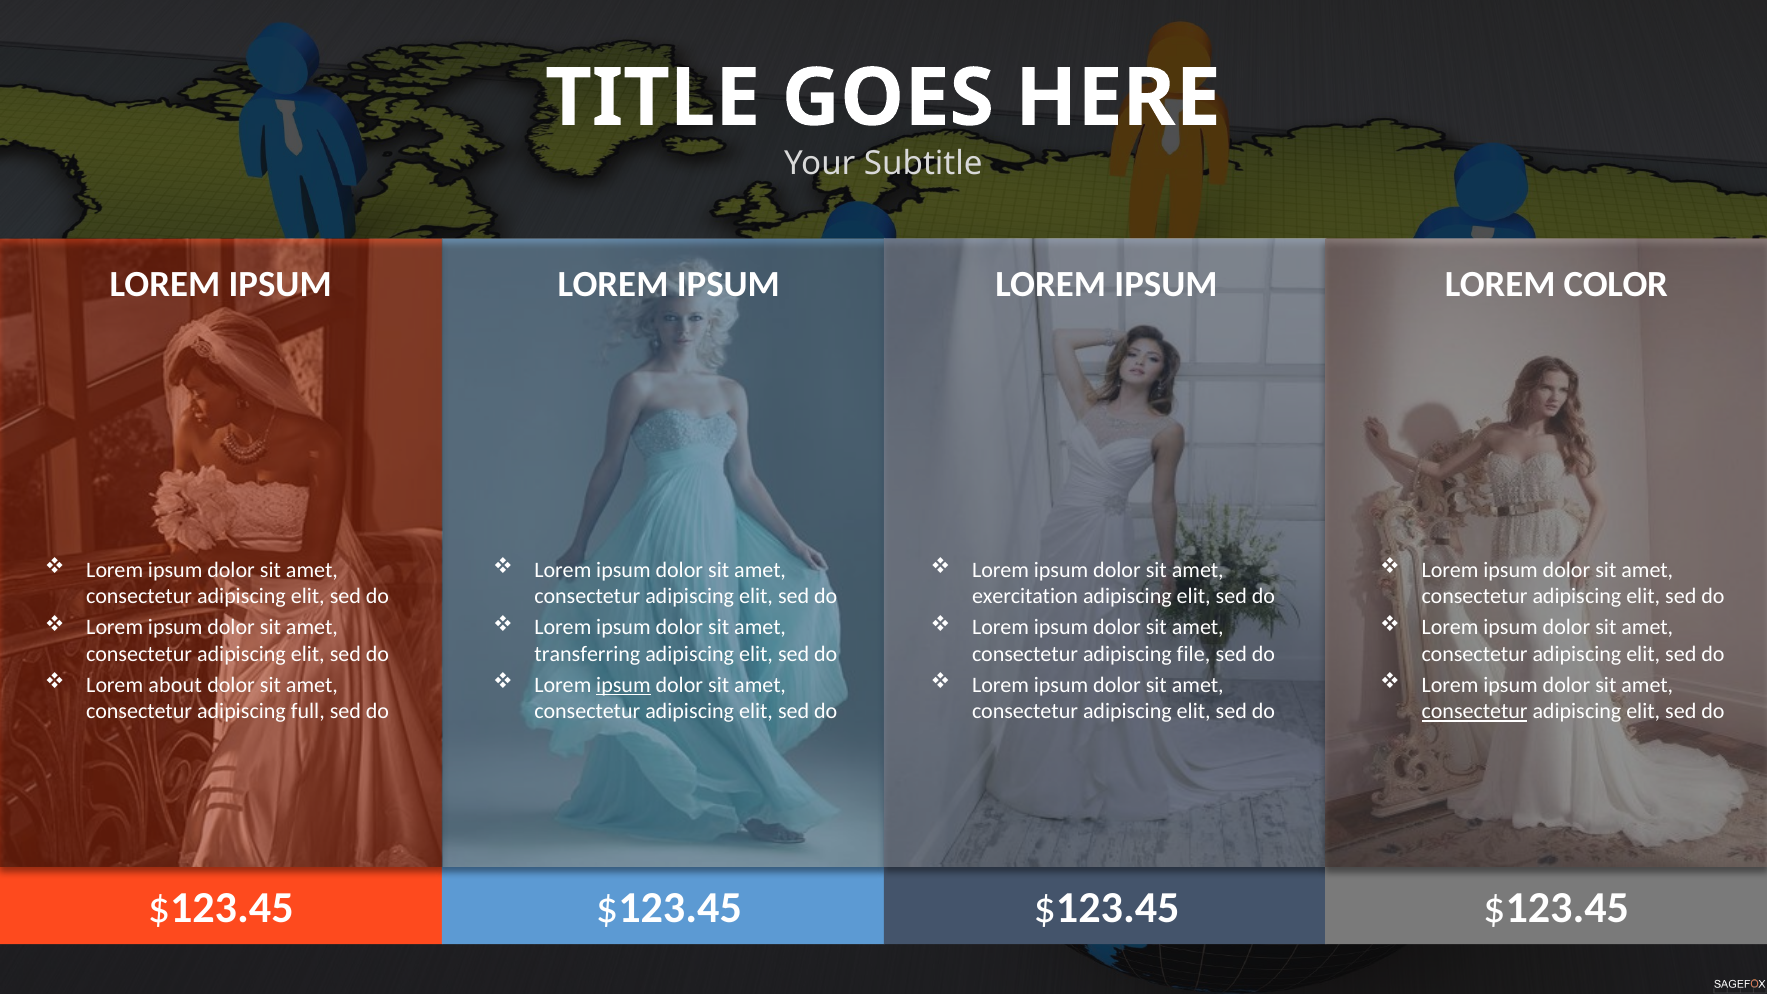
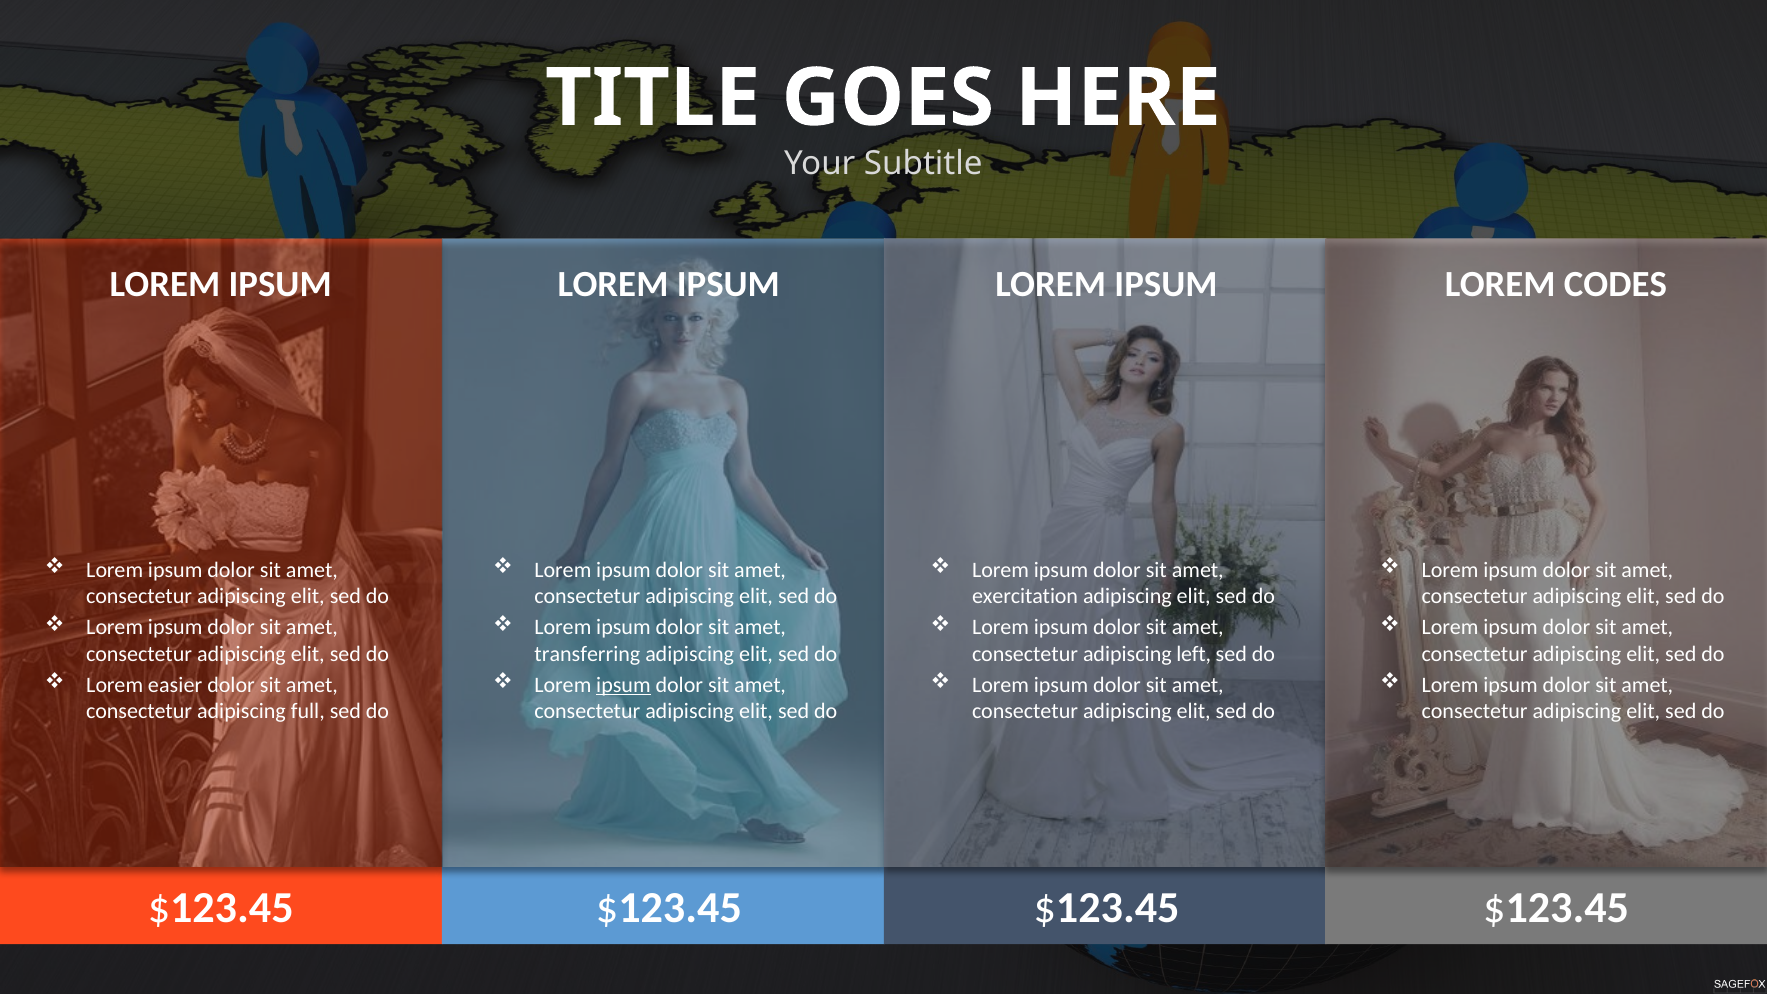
COLOR: COLOR -> CODES (1616, 284)
file: file -> left (1194, 654)
about: about -> easier (175, 685)
consectetur underline: present -> none (1475, 711)
